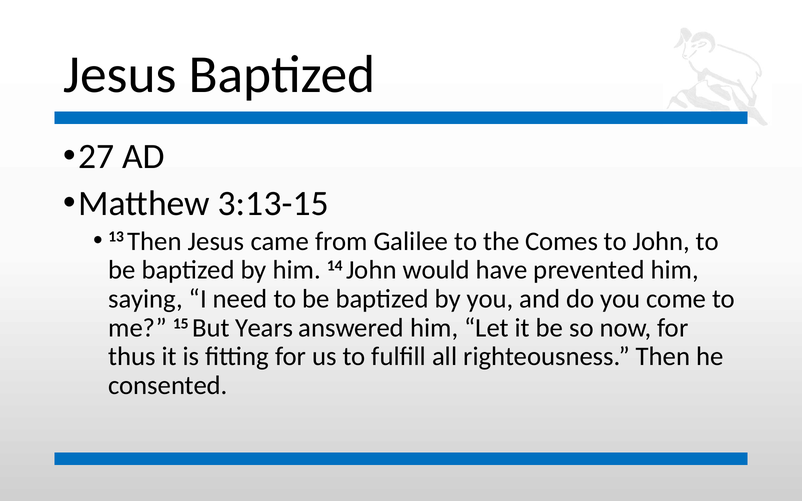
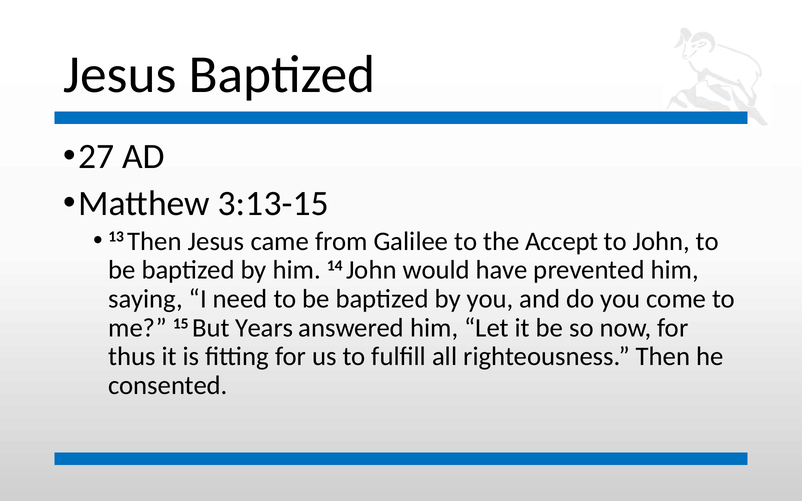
Comes: Comes -> Accept (562, 241)
